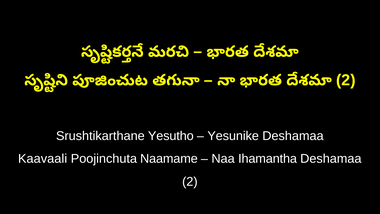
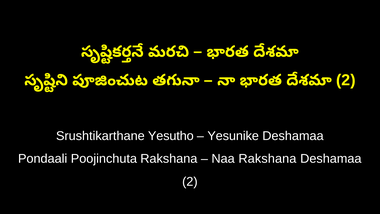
Kaavaali: Kaavaali -> Pondaali (43, 159)
Poojinchuta Naamame: Naamame -> Rakshana (169, 159)
Naa Ihamantha: Ihamantha -> Rakshana (267, 159)
